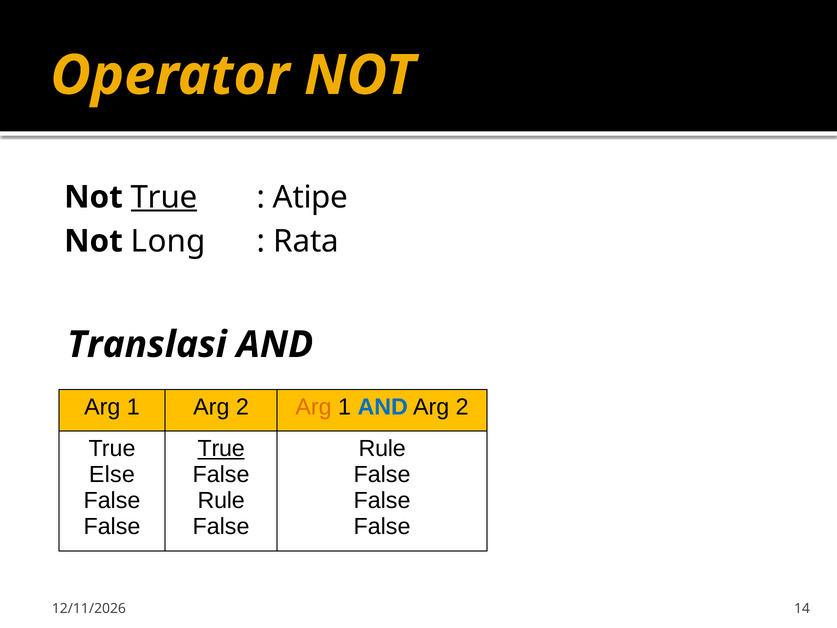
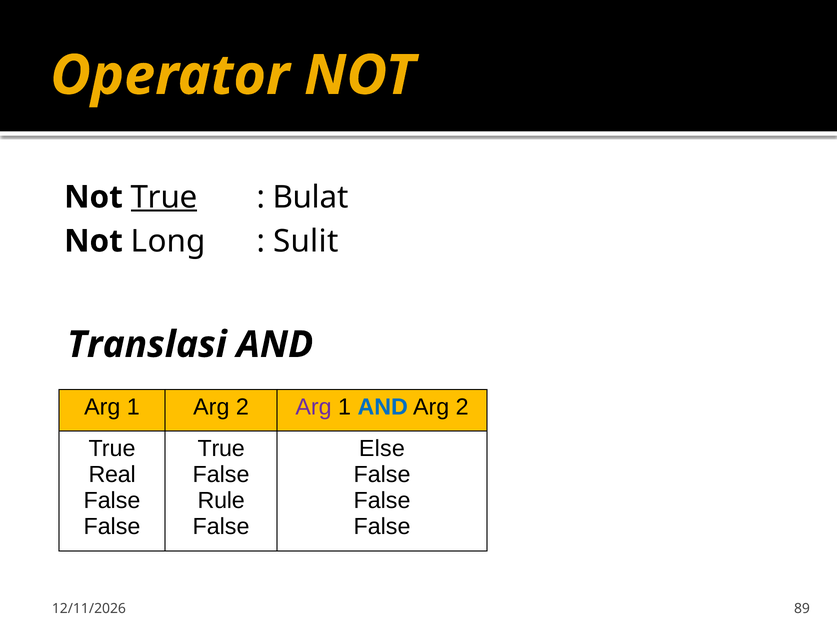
Atipe: Atipe -> Bulat (311, 197)
Rata: Rata -> Sulit (306, 241)
Arg colour: orange -> purple (314, 407)
True underline: present -> none (221, 449)
Rule: Rule -> Else (382, 449)
Else: Else -> Real (112, 474)
14: 14 -> 89 (802, 608)
